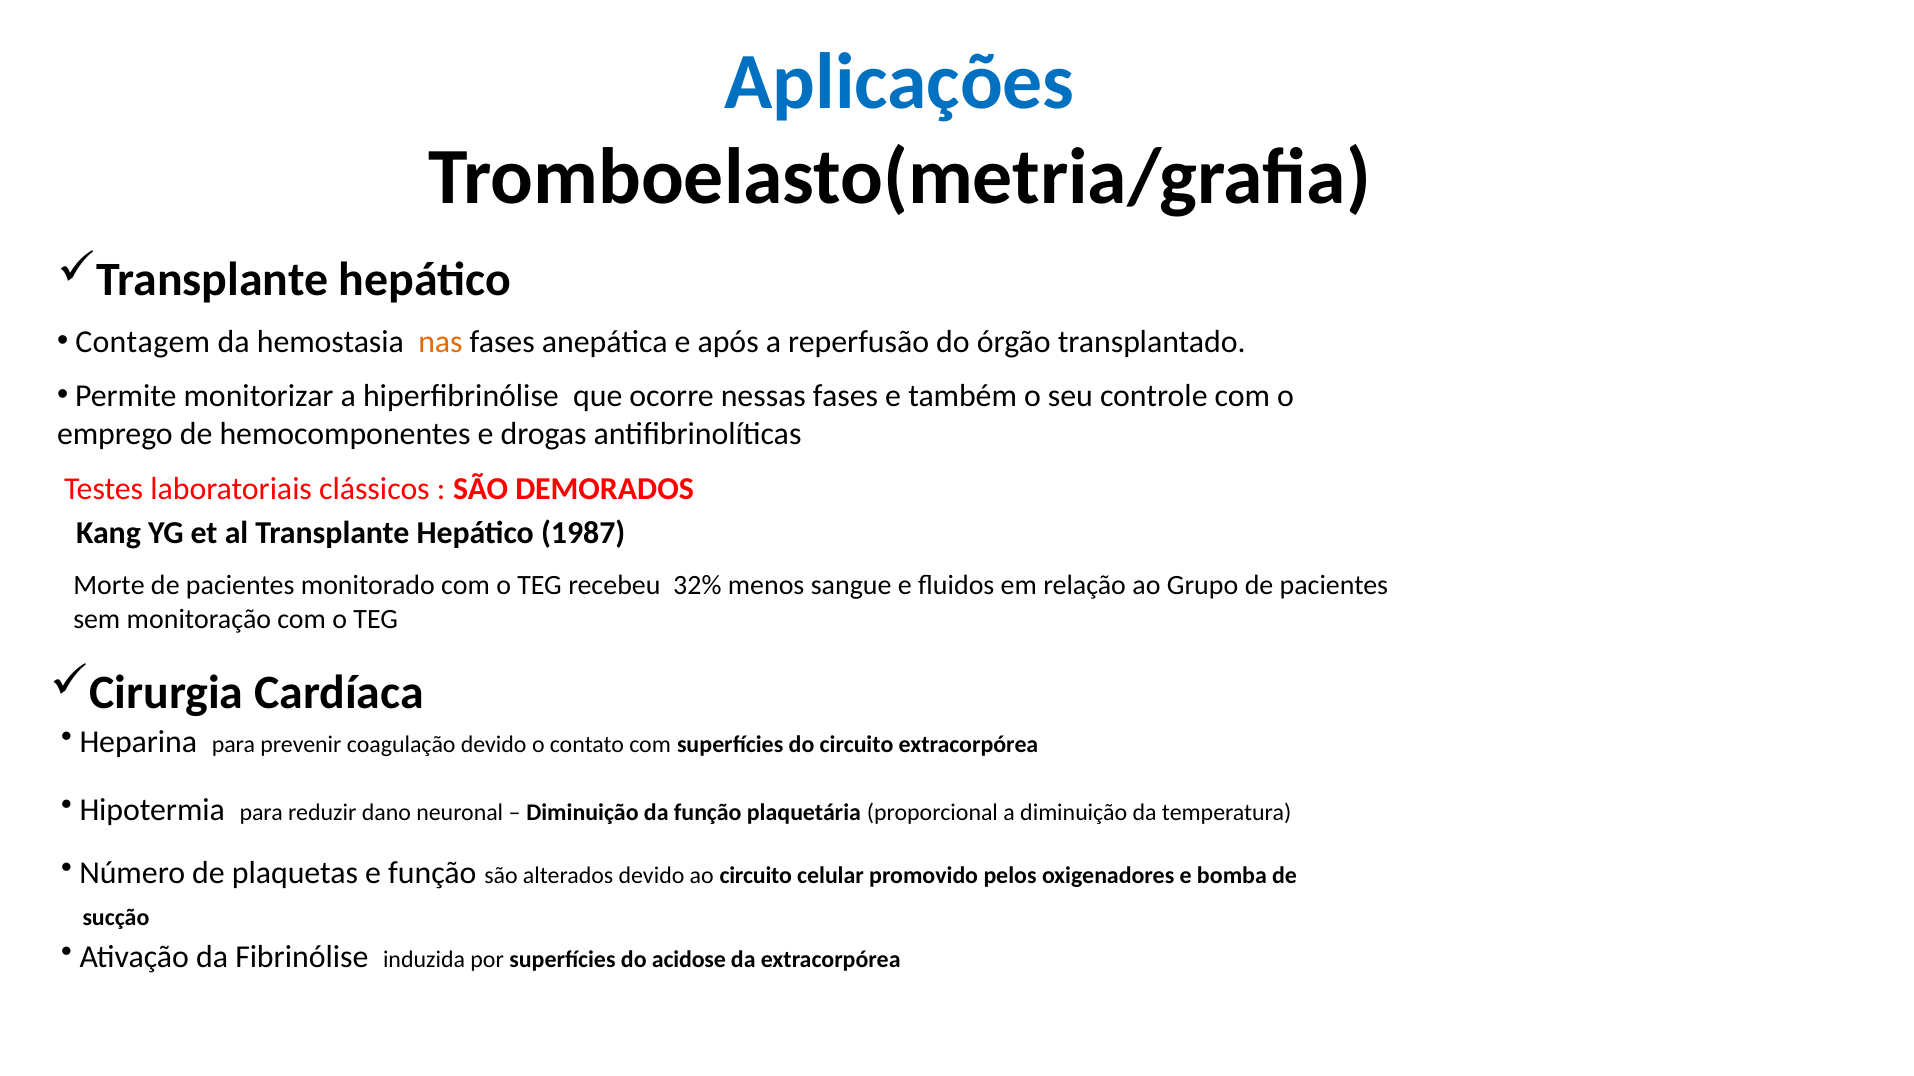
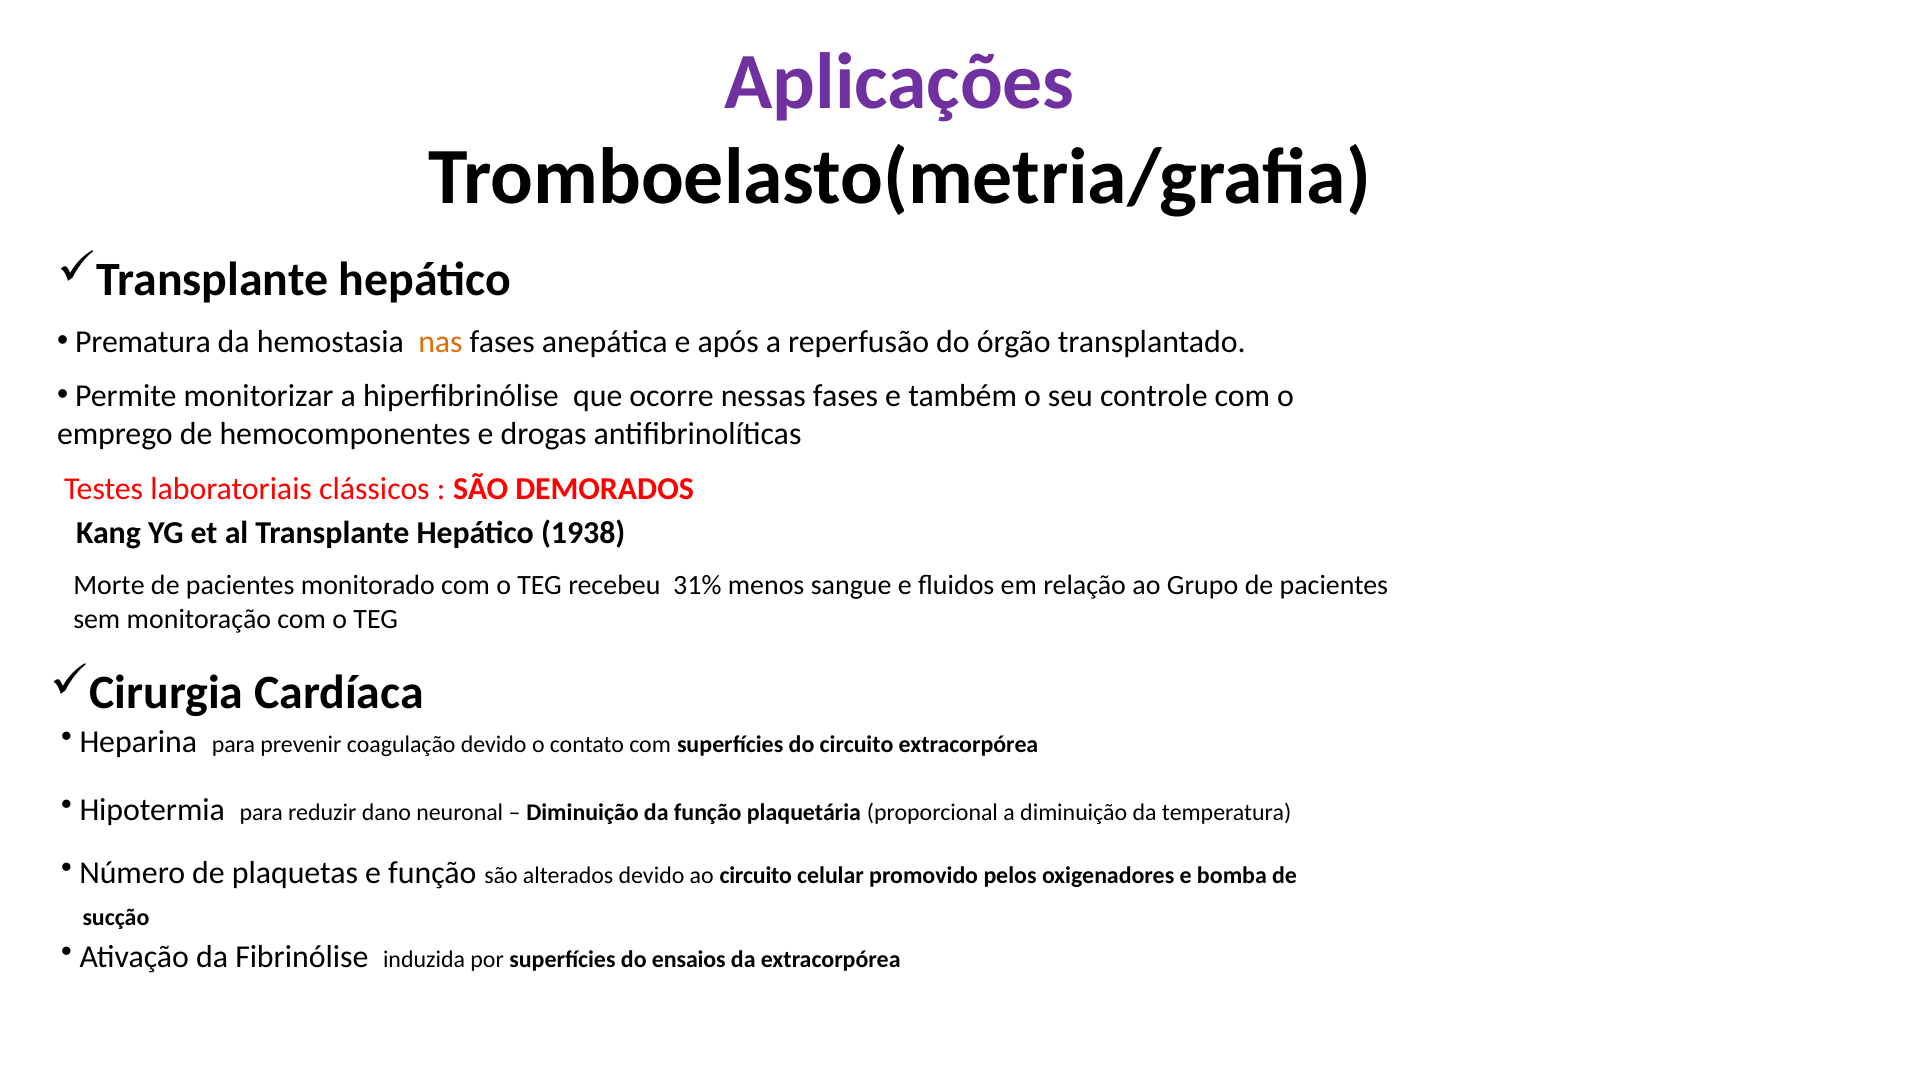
Aplicações colour: blue -> purple (900, 82)
Contagem: Contagem -> Prematura (143, 342)
1987: 1987 -> 1938 (583, 533)
32%: 32% -> 31% (697, 586)
acidose: acidose -> ensaios (689, 960)
